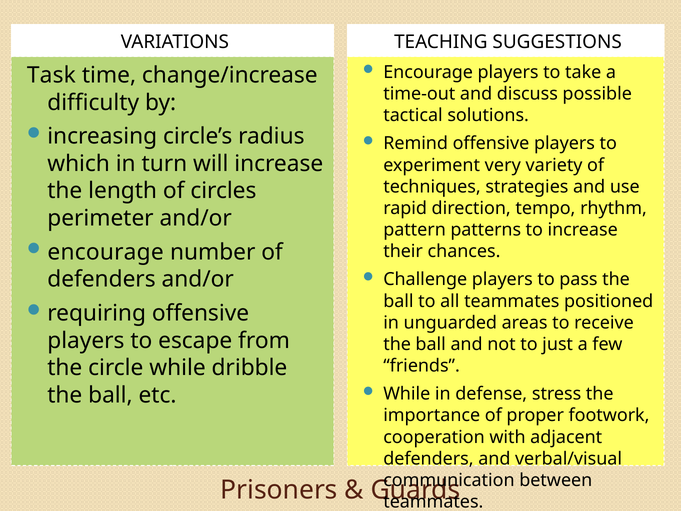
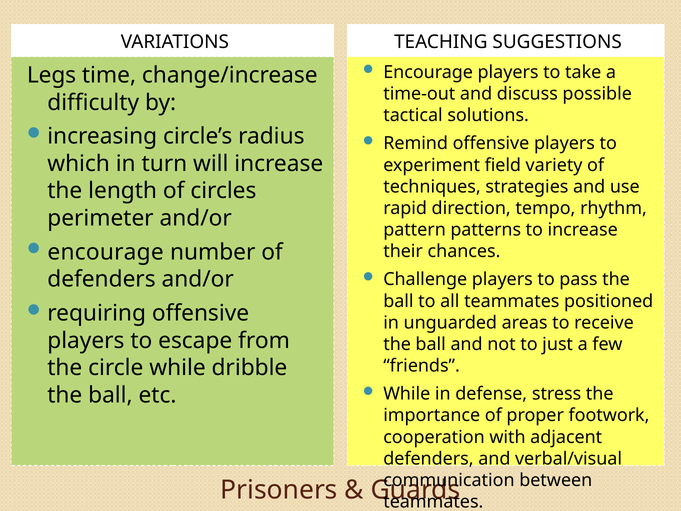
Task: Task -> Legs (52, 75)
very: very -> field (503, 165)
